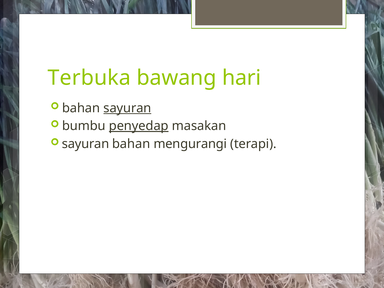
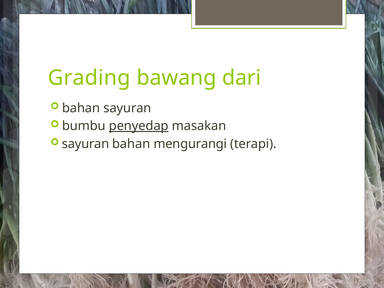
Terbuka: Terbuka -> Grading (89, 78)
hari: hari -> dari (242, 78)
sayuran underline: present -> none (127, 108)
